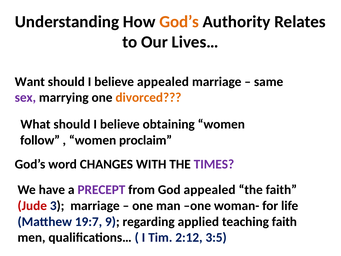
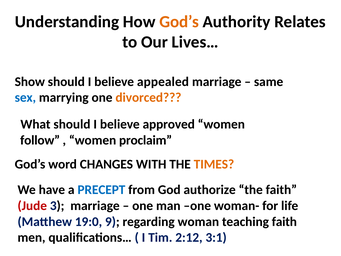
Want: Want -> Show (30, 82)
sex colour: purple -> blue (25, 98)
obtaining: obtaining -> approved (169, 124)
TIMES colour: purple -> orange (214, 164)
PRECEPT colour: purple -> blue (101, 190)
God appealed: appealed -> authorize (210, 190)
19:7: 19:7 -> 19:0 (89, 221)
applied: applied -> woman (198, 221)
3:5: 3:5 -> 3:1 (216, 237)
